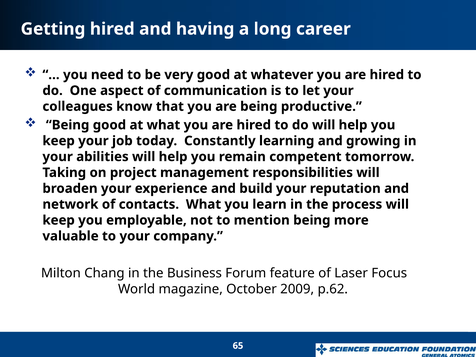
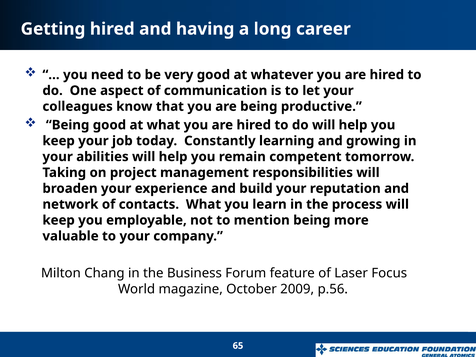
p.62: p.62 -> p.56 (333, 289)
